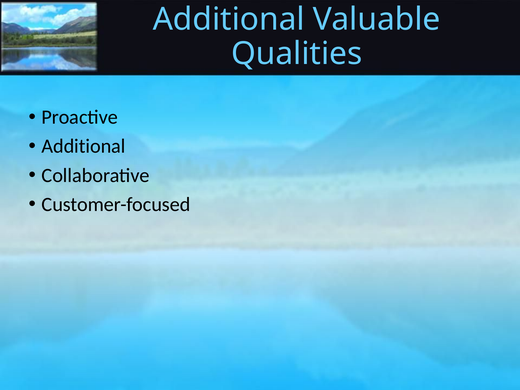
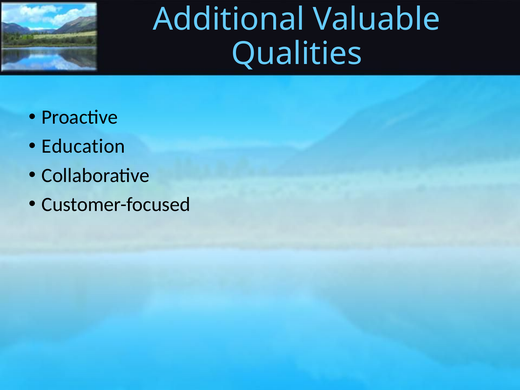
Additional: Additional -> Education (83, 146)
